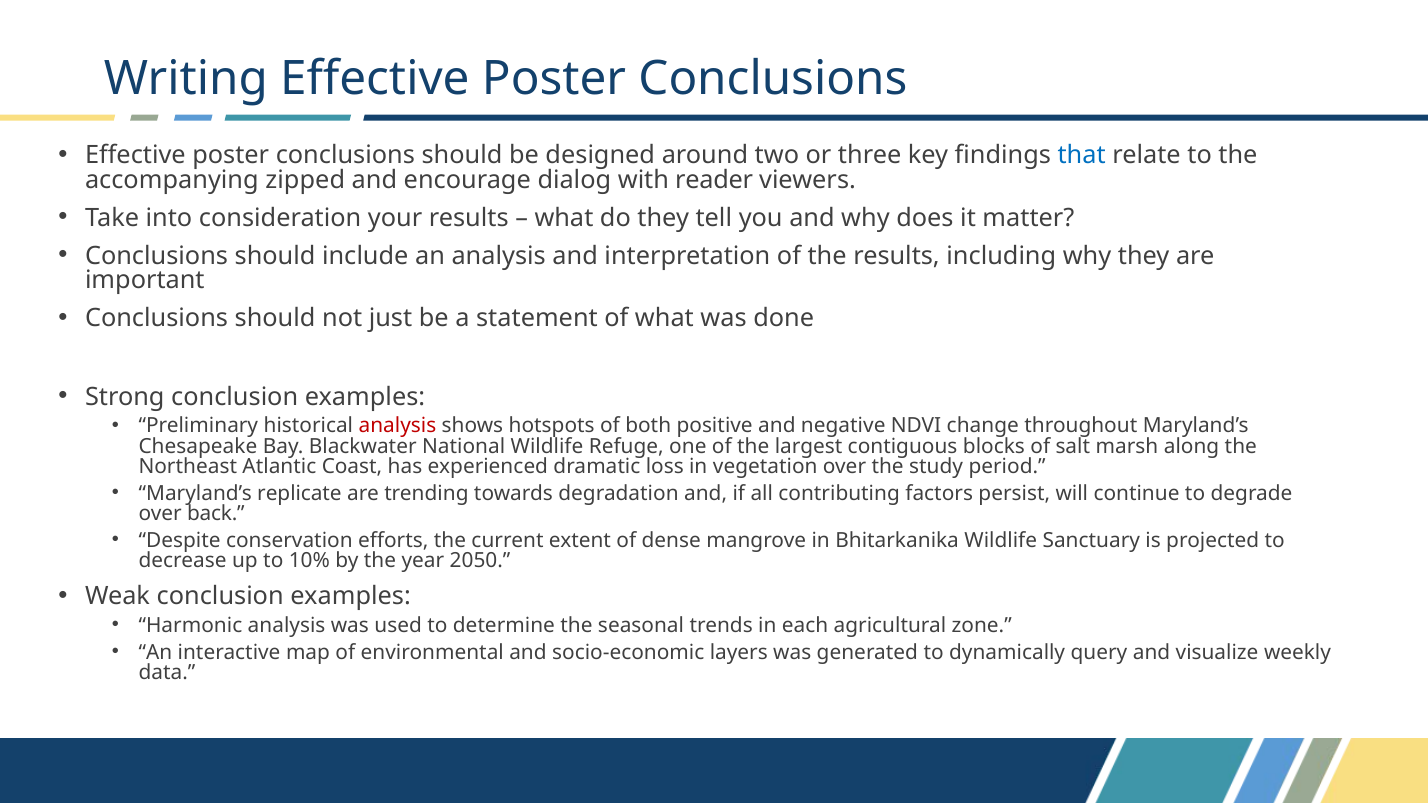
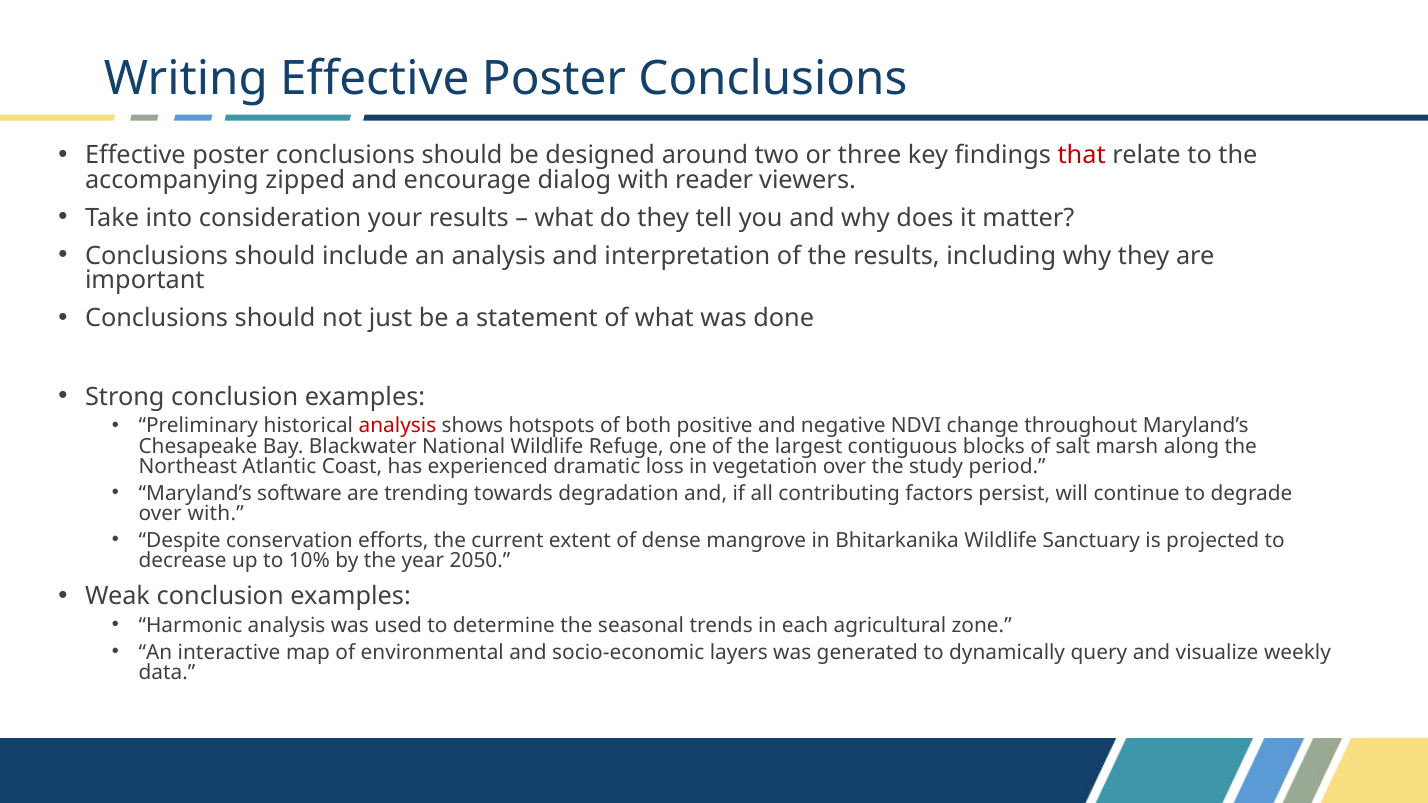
that colour: blue -> red (1082, 155)
replicate: replicate -> software (300, 494)
over back: back -> with (216, 514)
